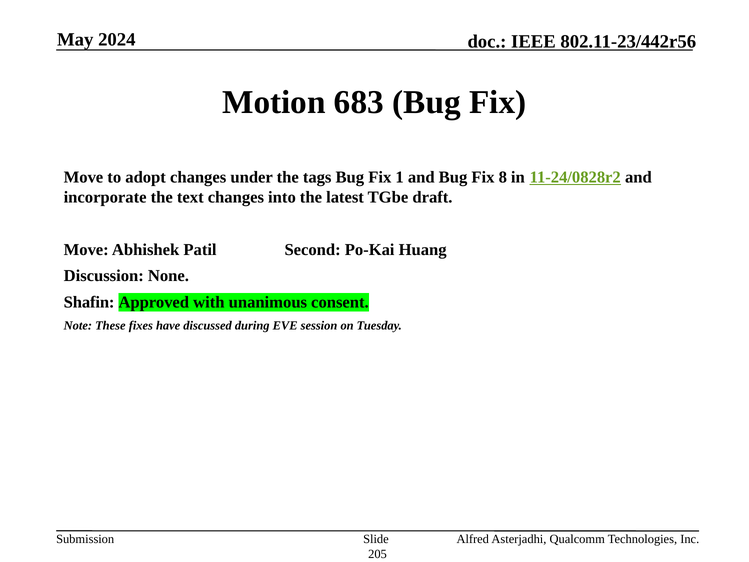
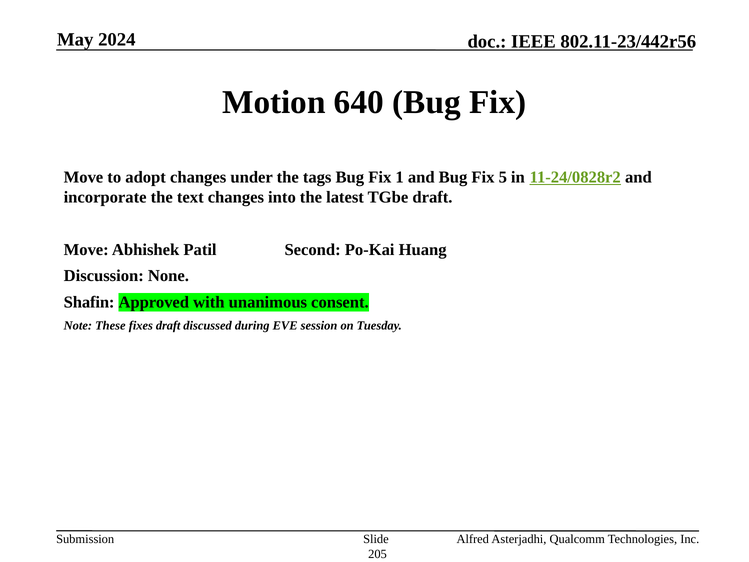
683: 683 -> 640 (359, 102)
8: 8 -> 5 (503, 177)
fixes have: have -> draft (168, 325)
